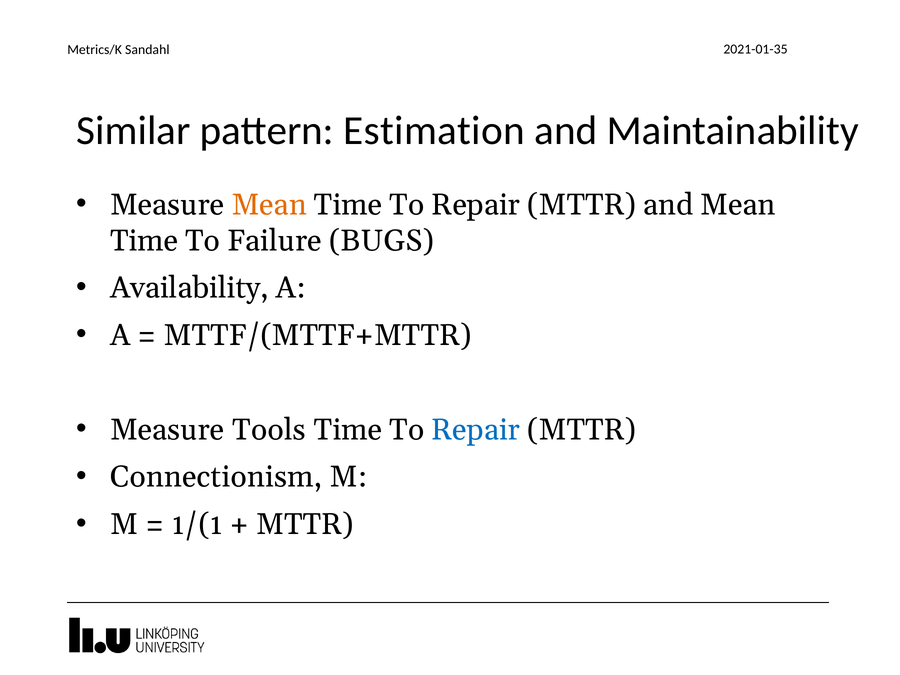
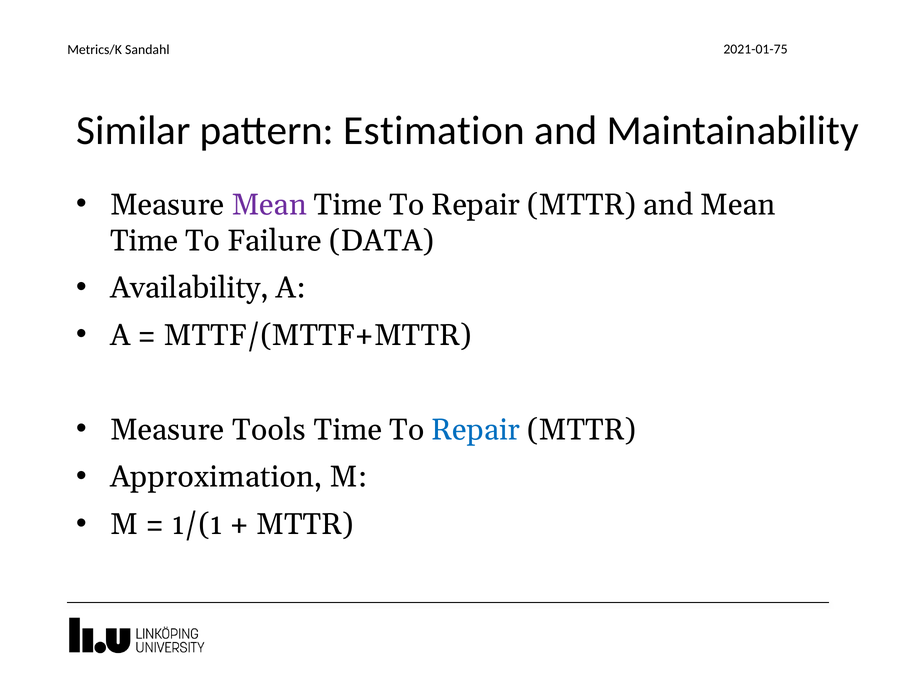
2021-01-35: 2021-01-35 -> 2021-01-75 (755, 49)
Mean colour: orange -> purple (269, 205)
BUGS: BUGS -> DATA (382, 241)
Connectionism: Connectionism -> Approximation (216, 477)
